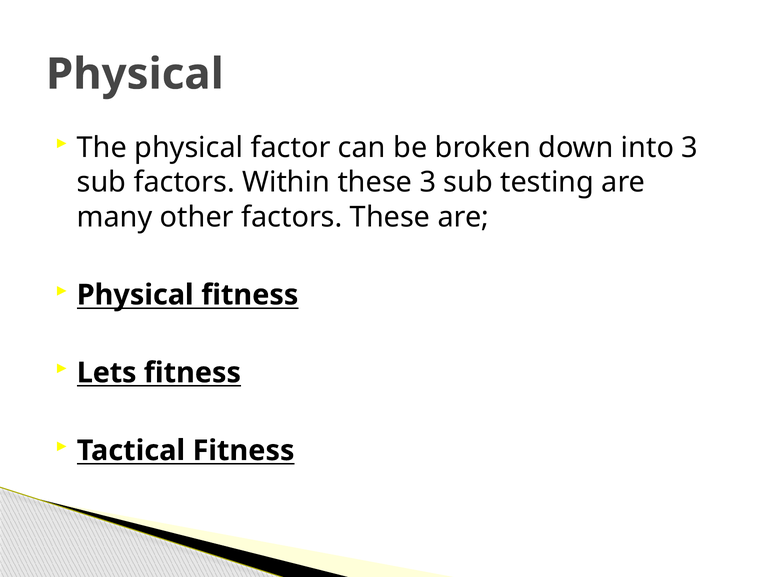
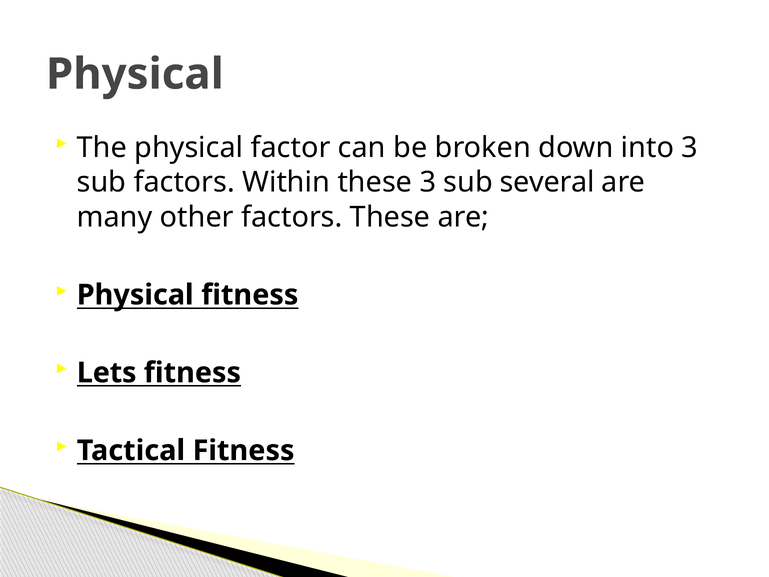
testing: testing -> several (547, 182)
